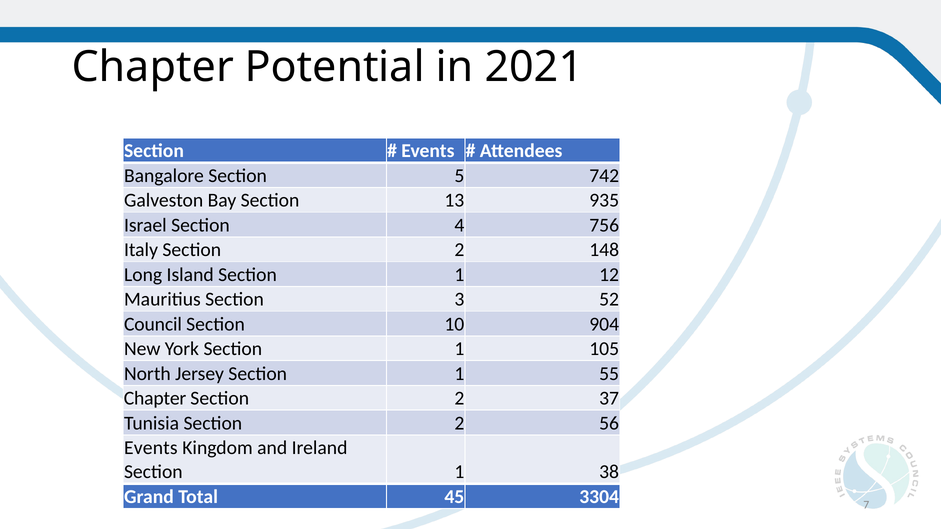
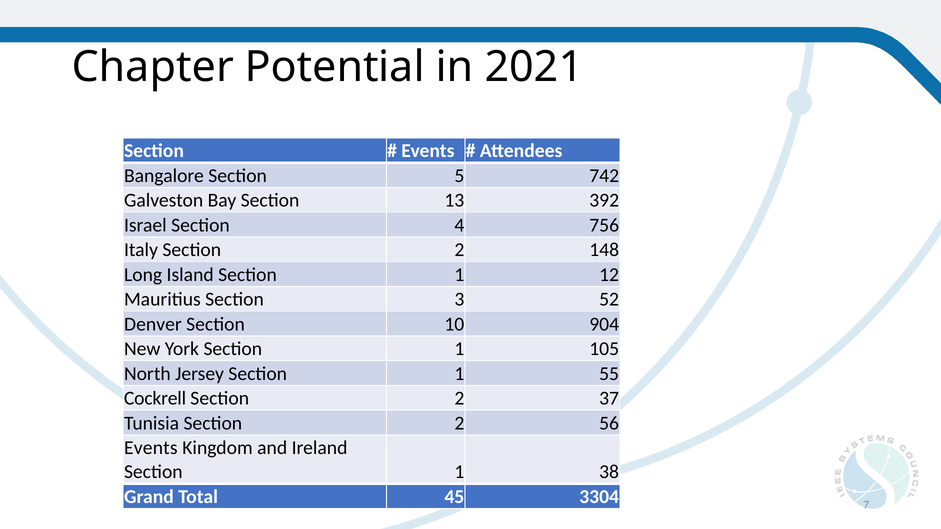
935: 935 -> 392 (604, 201)
Council: Council -> Denver (153, 324)
Chapter: Chapter -> Cockrell (155, 399)
